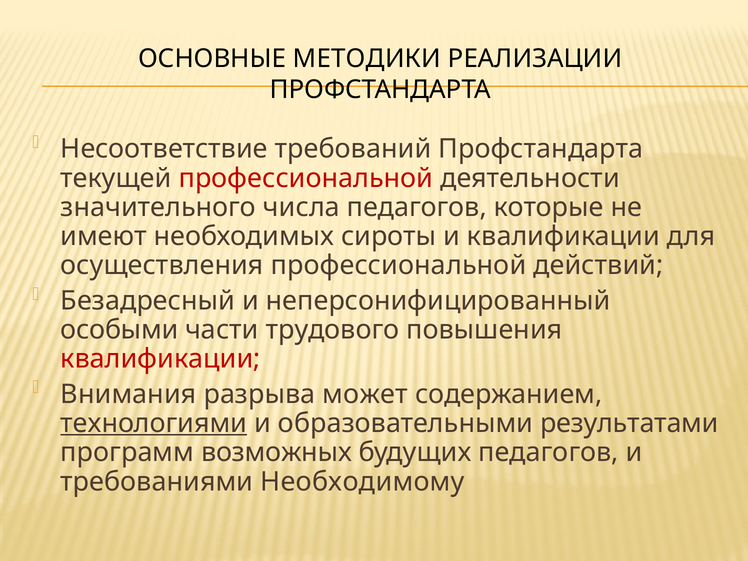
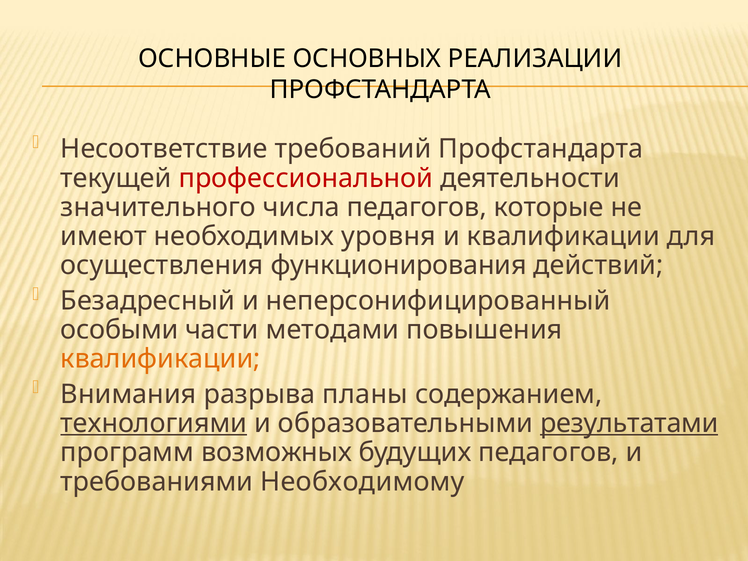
МЕТОДИКИ: МЕТОДИКИ -> ОСНОВНЫХ (367, 58)
сироты: сироты -> уровня (389, 236)
осуществления профессиональной: профессиональной -> функционирования (399, 266)
трудового: трудового -> методами (332, 330)
квалификации colour: red -> orange (161, 359)
может: может -> планы (365, 394)
результатами underline: none -> present (629, 423)
